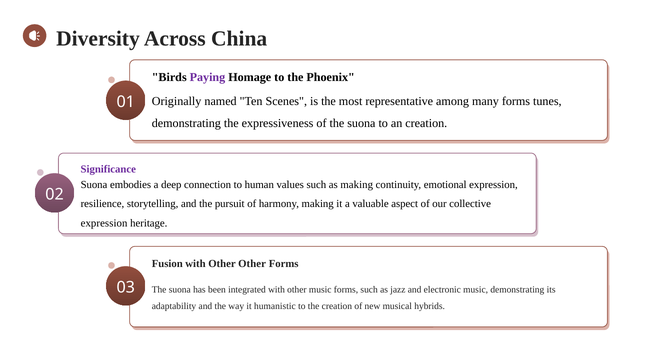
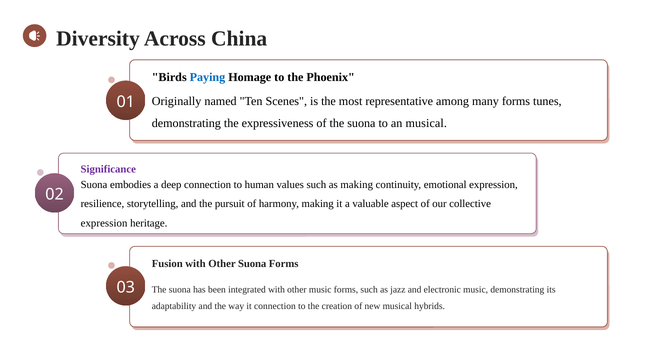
Paying colour: purple -> blue (207, 77)
an creation: creation -> musical (426, 123)
Other Other: Other -> Suona (252, 264)
it humanistic: humanistic -> connection (275, 306)
